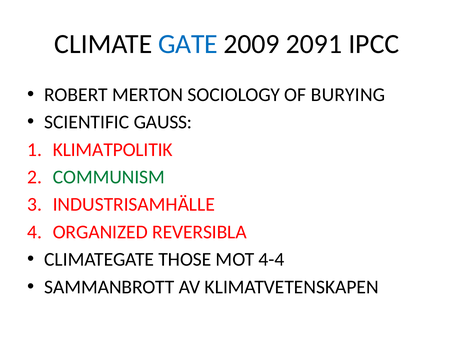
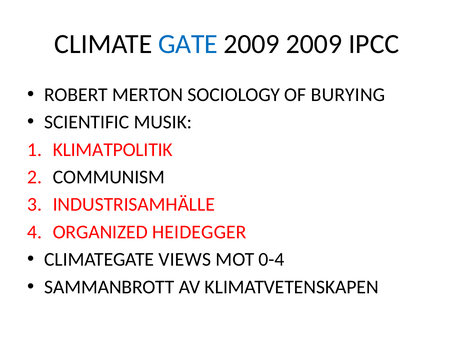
2009 2091: 2091 -> 2009 (314, 44)
GAUSS: GAUSS -> MUSIK (163, 122)
COMMUNISM colour: green -> black (109, 177)
REVERSIBLA: REVERSIBLA -> HEIDEGGER (199, 232)
THOSE: THOSE -> VIEWS (185, 260)
4-4: 4-4 -> 0-4 (271, 260)
